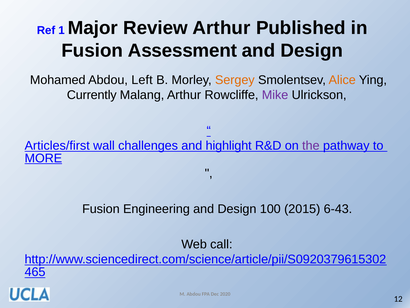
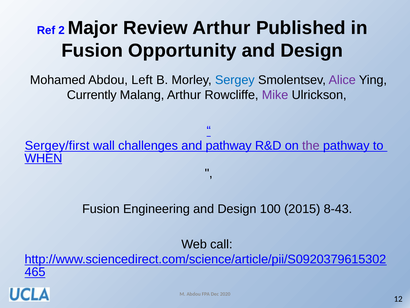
1: 1 -> 2 (62, 30)
Assessment: Assessment -> Opportunity (182, 51)
Sergey colour: orange -> blue (235, 80)
Alice colour: orange -> purple (342, 80)
Articles/first: Articles/first -> Sergey/first (57, 145)
and highlight: highlight -> pathway (229, 145)
MORE: MORE -> WHEN (43, 158)
6-43: 6-43 -> 8-43 (338, 209)
